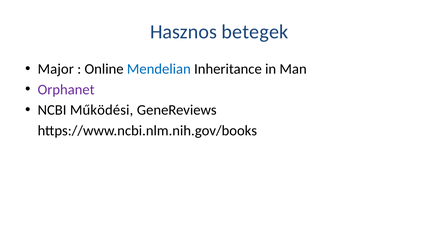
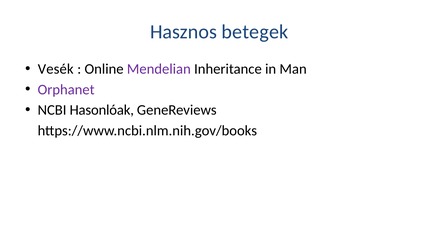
Major: Major -> Vesék (56, 69)
Mendelian colour: blue -> purple (159, 69)
Működési: Működési -> Hasonlóak (102, 110)
